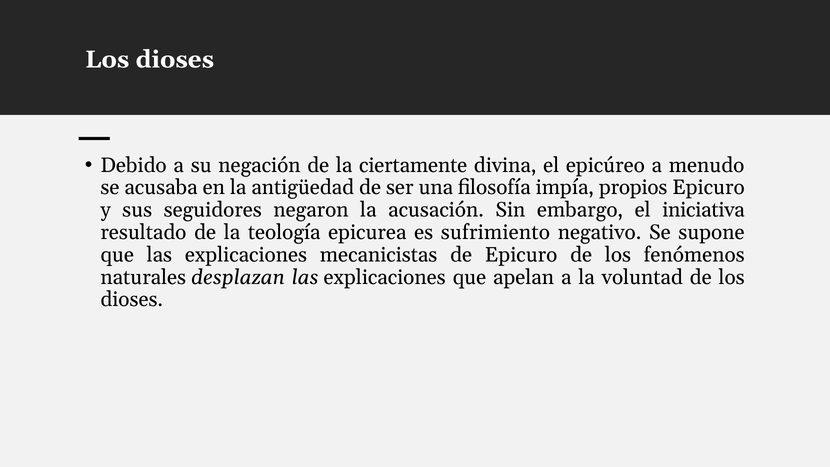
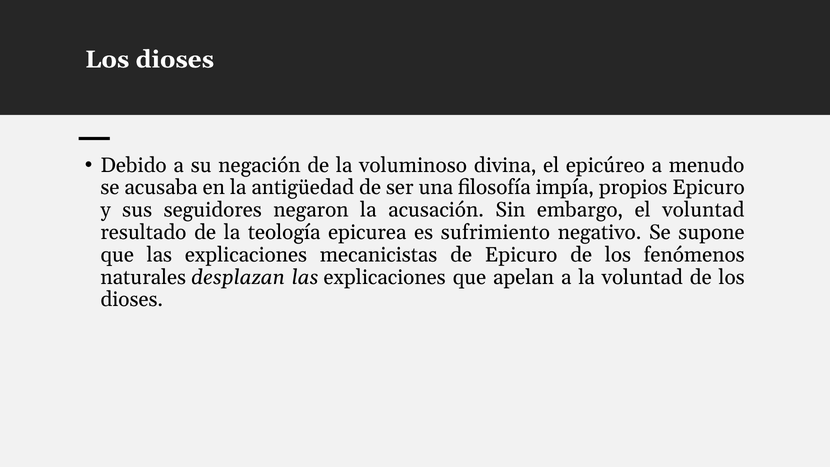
ciertamente: ciertamente -> voluminoso (413, 165)
el iniciativa: iniciativa -> voluntad (703, 210)
